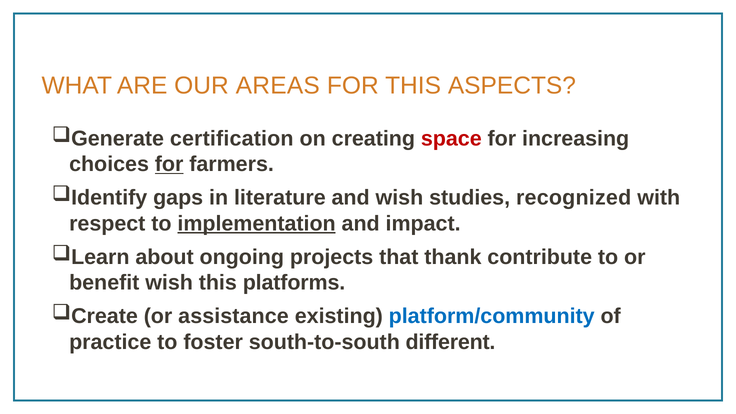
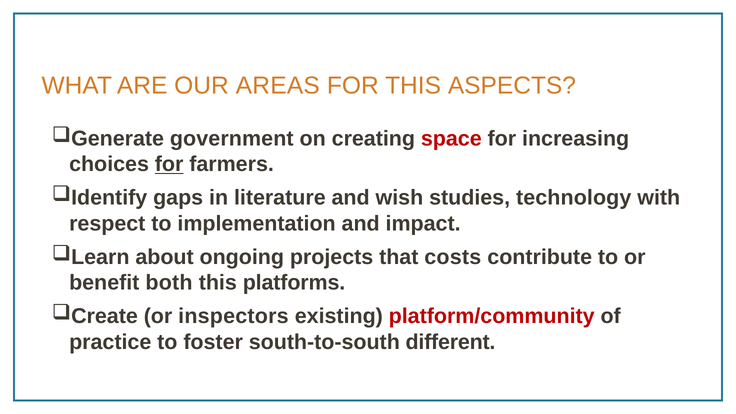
certification: certification -> government (232, 139)
recognized: recognized -> technology (574, 198)
implementation underline: present -> none (257, 224)
thank: thank -> costs (453, 257)
benefit wish: wish -> both (169, 283)
assistance: assistance -> inspectors (233, 316)
platform/community colour: blue -> red (492, 316)
